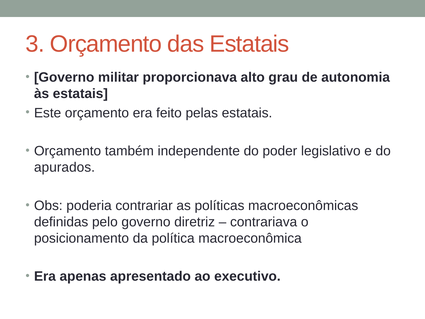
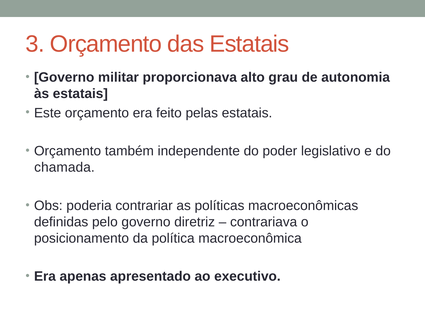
apurados: apurados -> chamada (64, 167)
